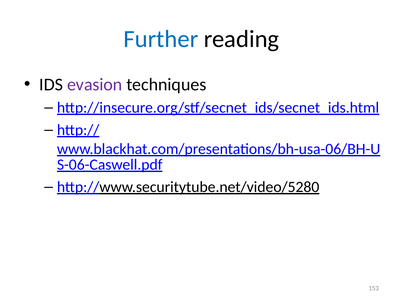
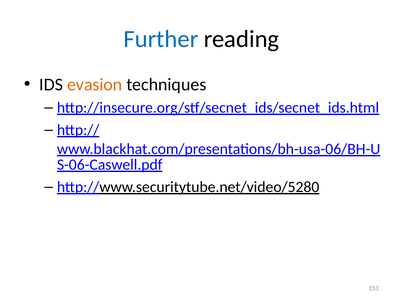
evasion colour: purple -> orange (95, 85)
